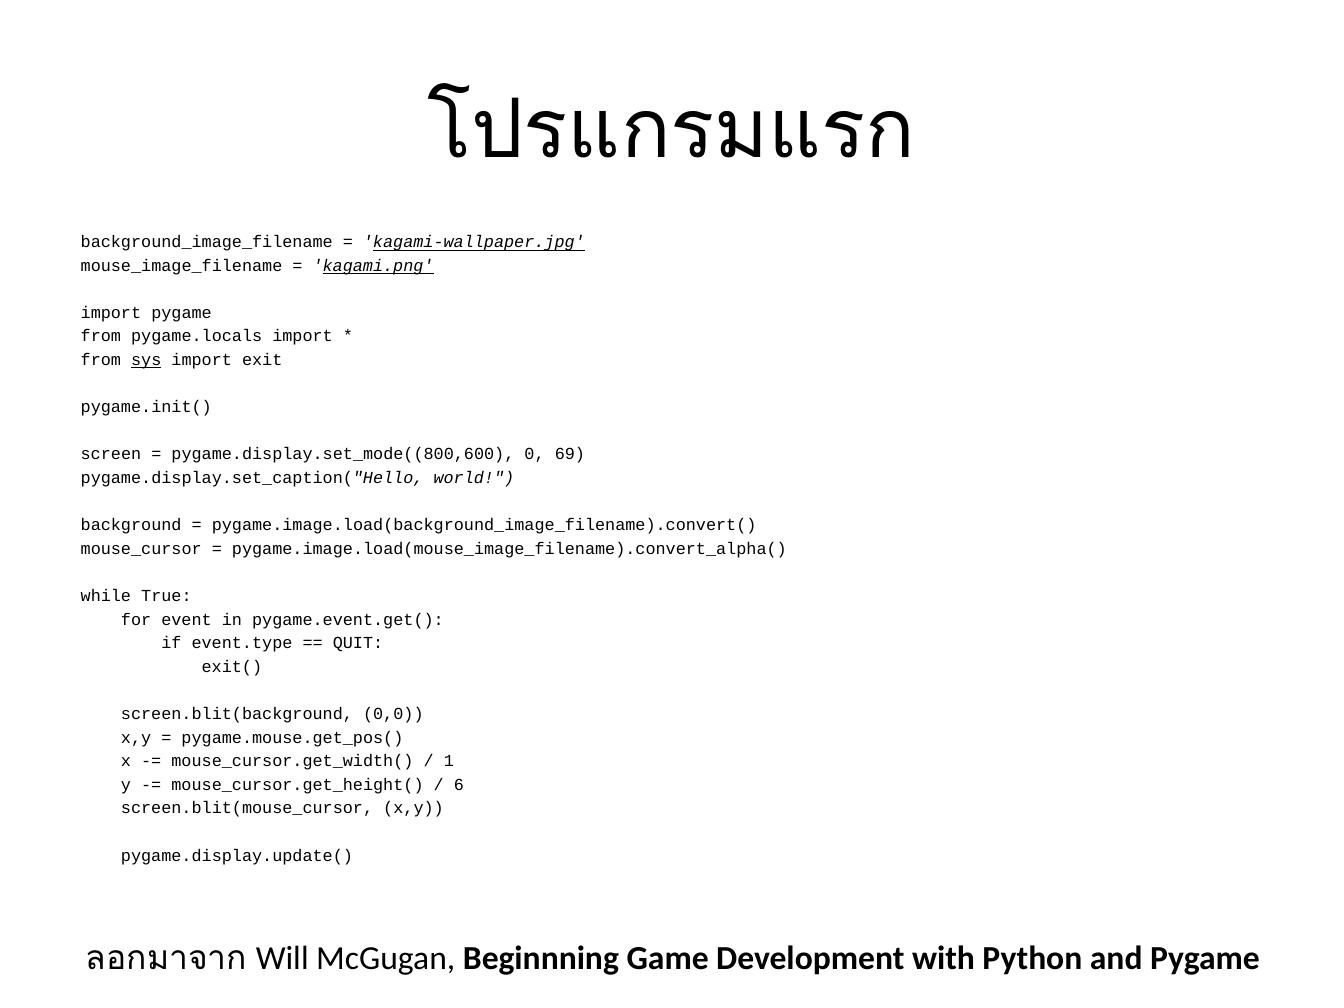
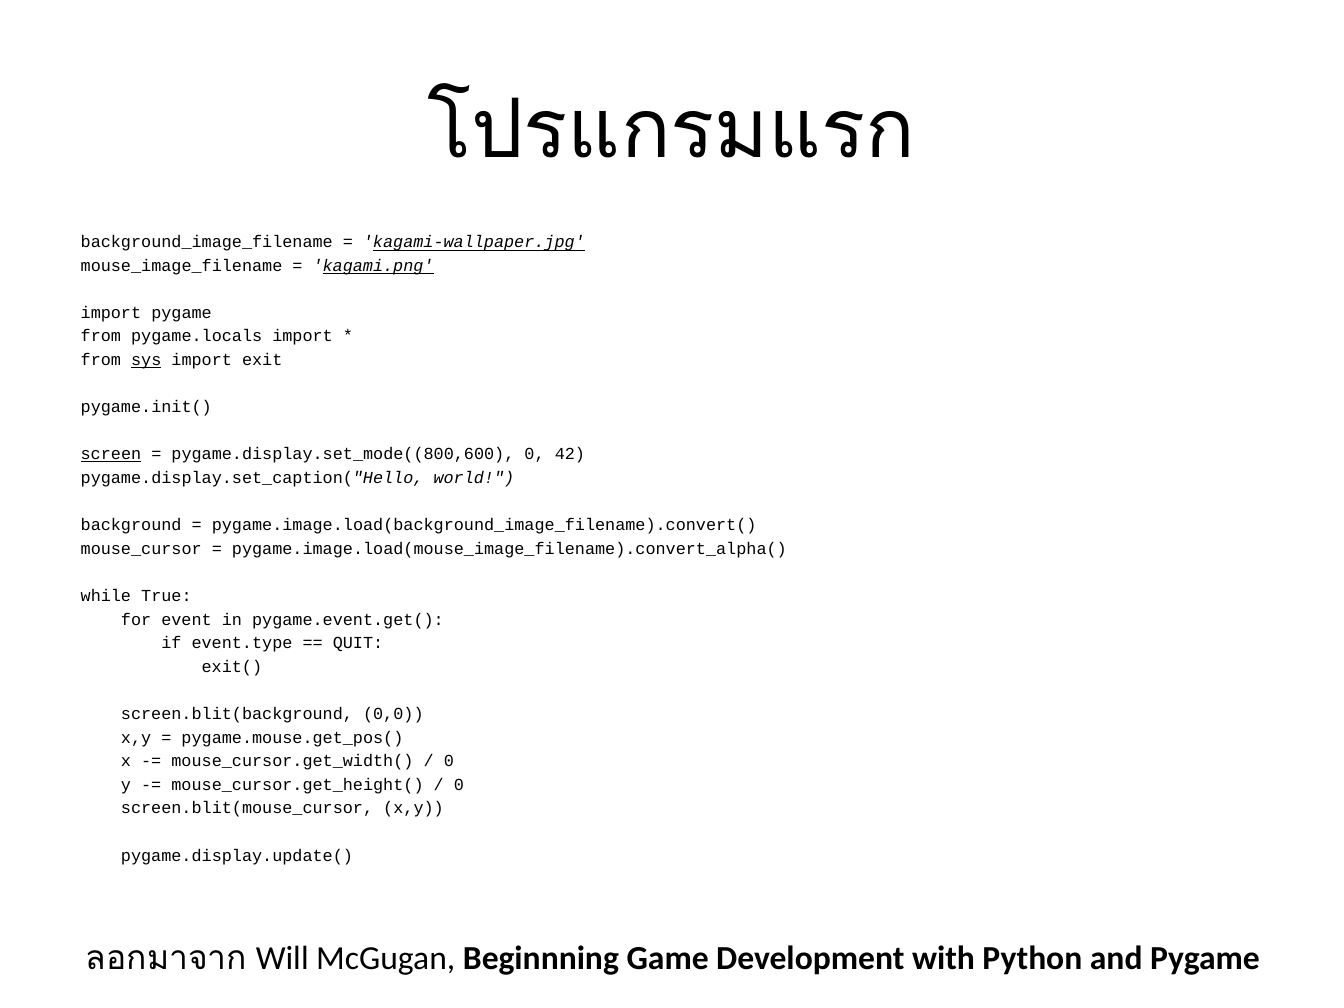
screen underline: none -> present (111, 454)
69: 69 -> 42 (570, 454)
1: 1 -> 0 (449, 761)
6: 6 -> 0 (459, 785)
